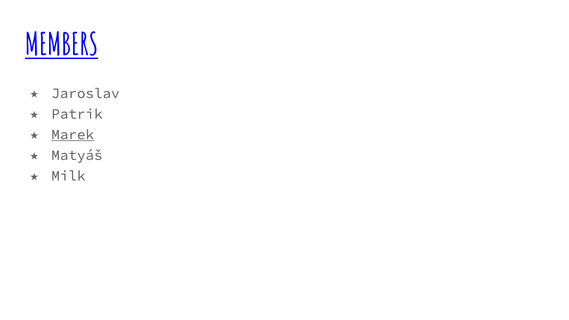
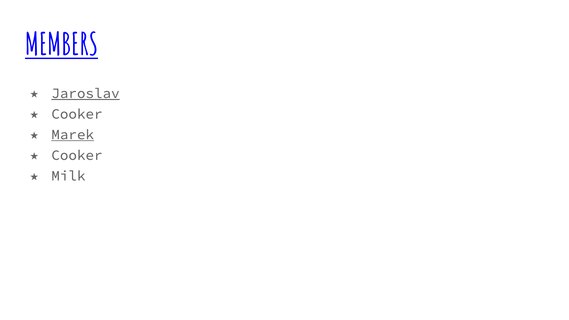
Jaroslav underline: none -> present (85, 93)
Patrik: Patrik -> Cooker (77, 114)
Matyáš: Matyáš -> Cooker (77, 155)
